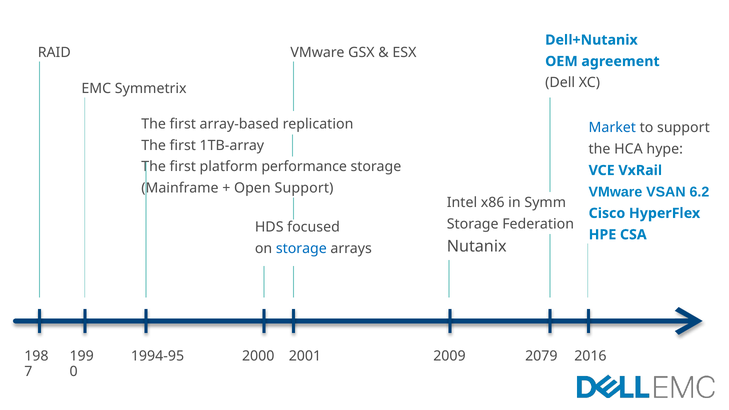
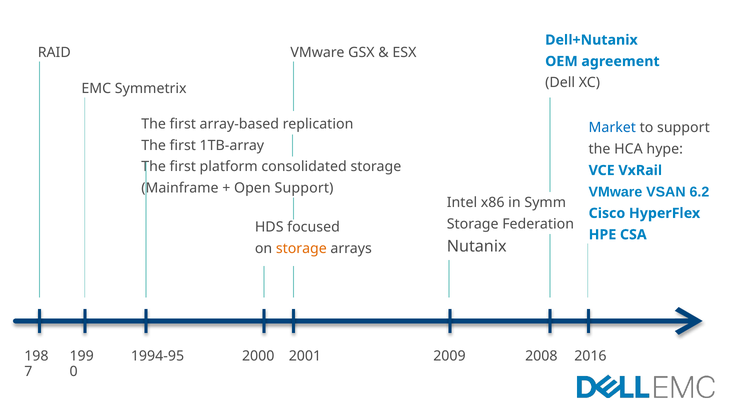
performance: performance -> consolidated (304, 167)
storage colour: blue -> orange (301, 249)
2079: 2079 -> 2008 (541, 356)
